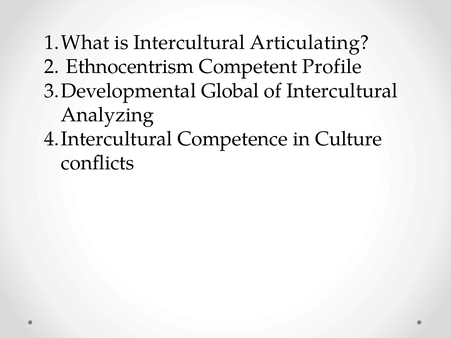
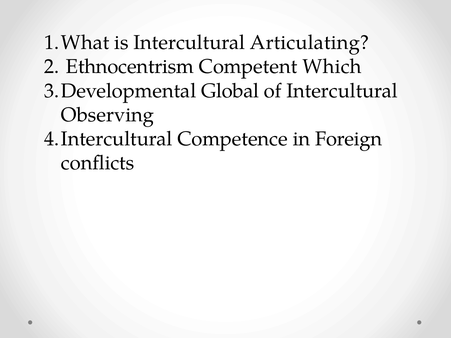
Profile: Profile -> Which (332, 67)
Analyzing: Analyzing -> Observing (107, 115)
Culture: Culture -> Foreign (349, 139)
